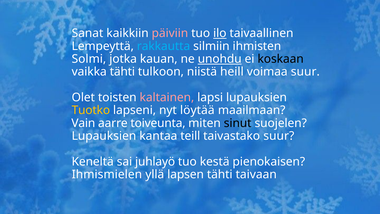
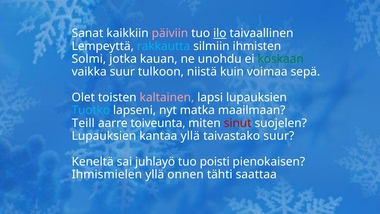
unohdu underline: present -> none (220, 59)
koskaan colour: black -> green (281, 59)
vaikka tähti: tähti -> suur (122, 72)
heill: heill -> kuin (232, 72)
voimaa suur: suur -> sepä (305, 72)
Tuotko colour: yellow -> light blue (91, 110)
löytää: löytää -> matka (197, 110)
Vain: Vain -> Teill (83, 123)
sinut colour: black -> red (238, 123)
kantaa teill: teill -> yllä (190, 136)
kestä: kestä -> poisti (215, 161)
lapsen: lapsen -> onnen (185, 174)
taivaan: taivaan -> saattaa (256, 174)
